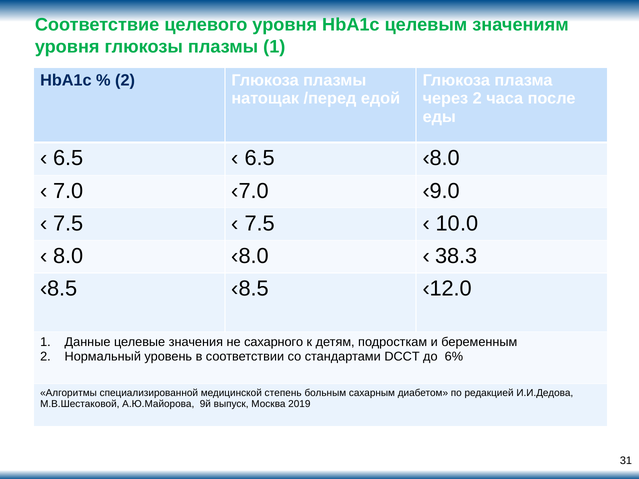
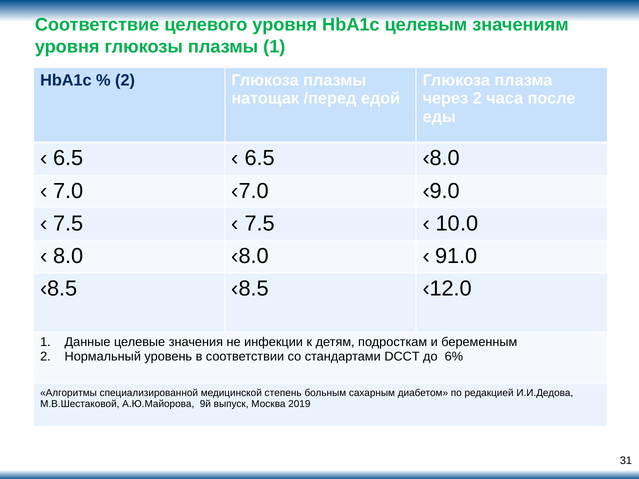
38.3: 38.3 -> 91.0 (456, 256)
сахарного: сахарного -> инфекции (274, 342)
